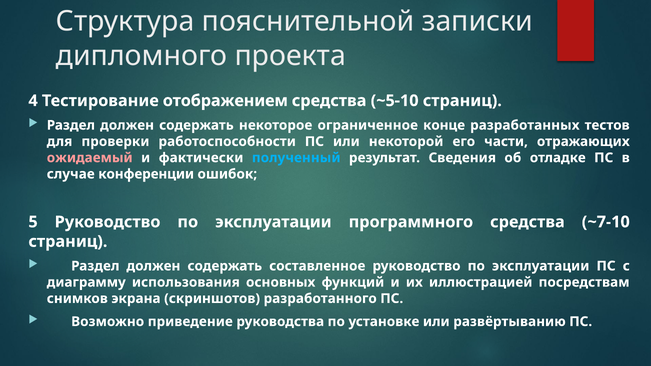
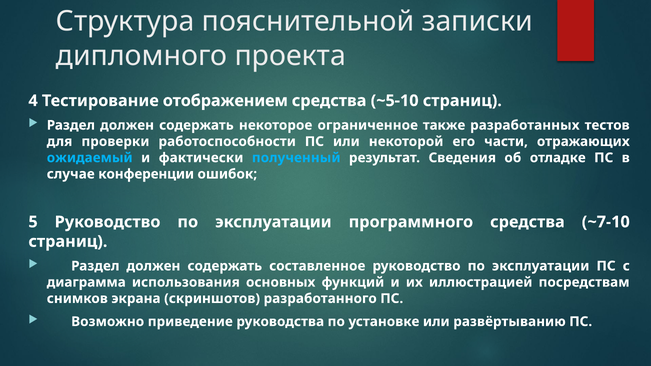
конце: конце -> также (444, 125)
ожидаемый colour: pink -> light blue (90, 158)
диаграмму: диаграмму -> диаграмма (86, 282)
